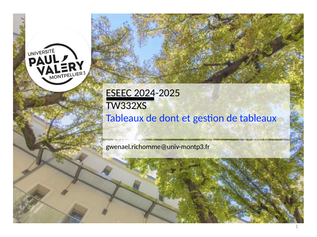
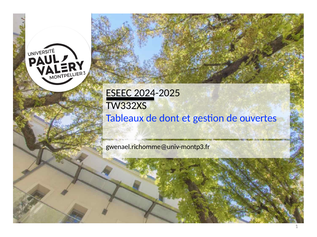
de tableaux: tableaux -> ouvertes (258, 119)
